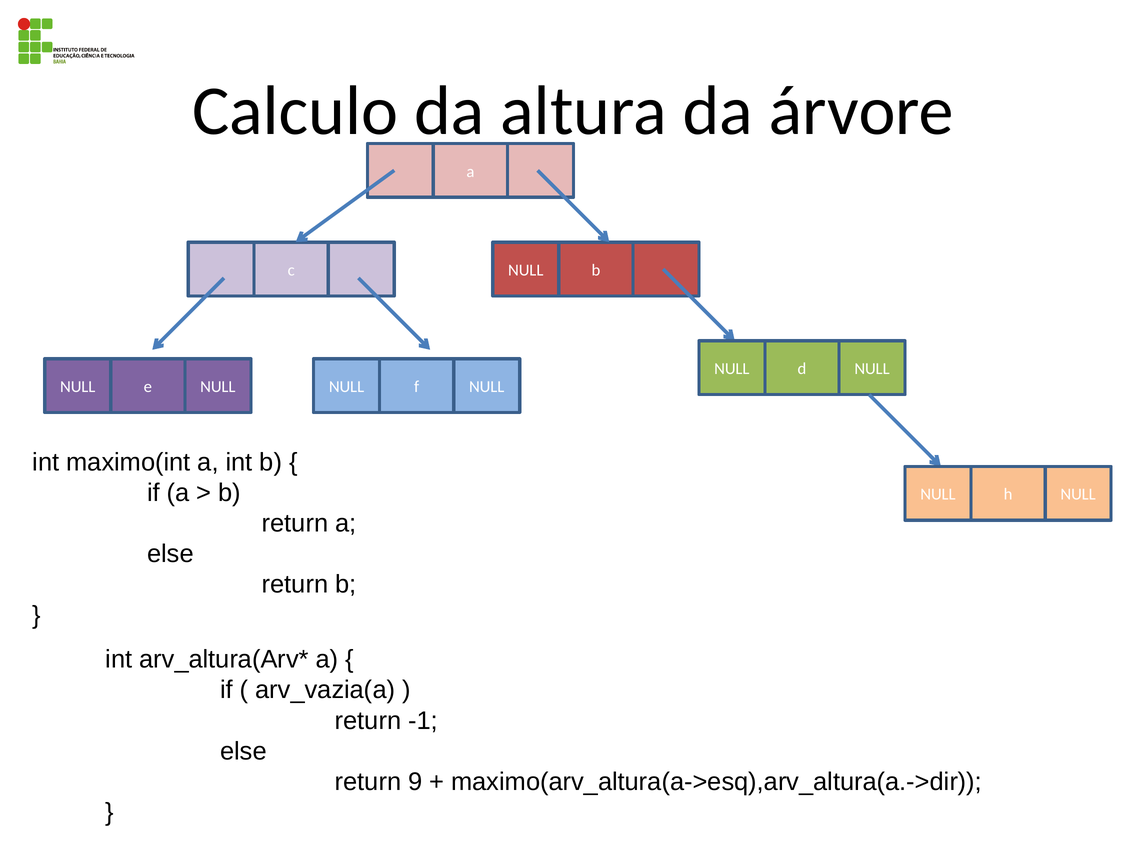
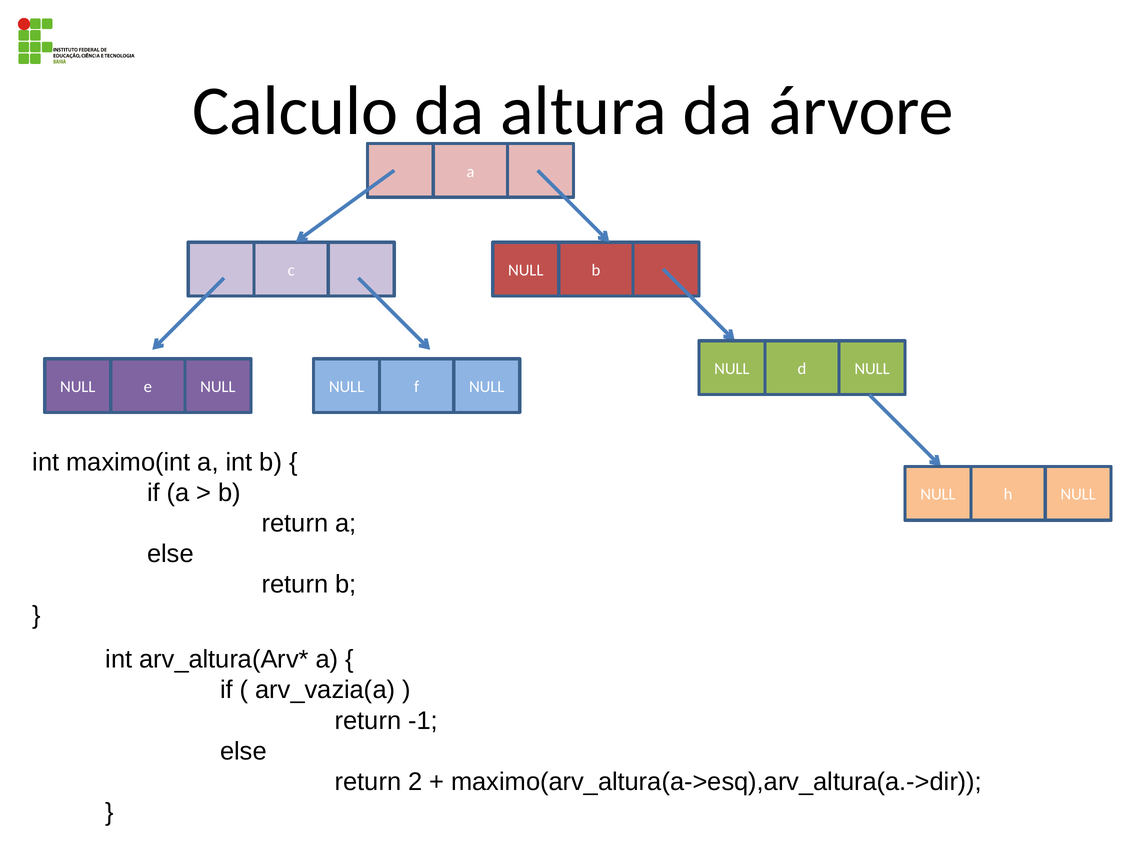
9: 9 -> 2 (415, 781)
